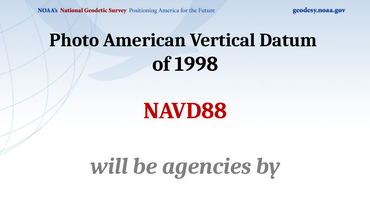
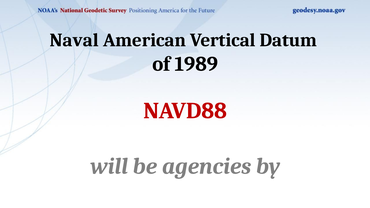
Photo: Photo -> Naval (74, 40)
1998: 1998 -> 1989 (196, 64)
